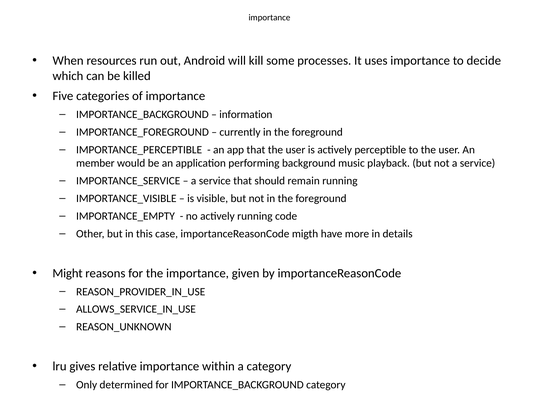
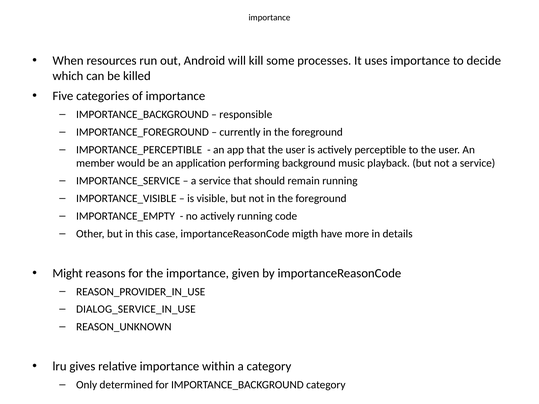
information: information -> responsible (246, 114)
ALLOWS_SERVICE_IN_USE: ALLOWS_SERVICE_IN_USE -> DIALOG_SERVICE_IN_USE (136, 309)
